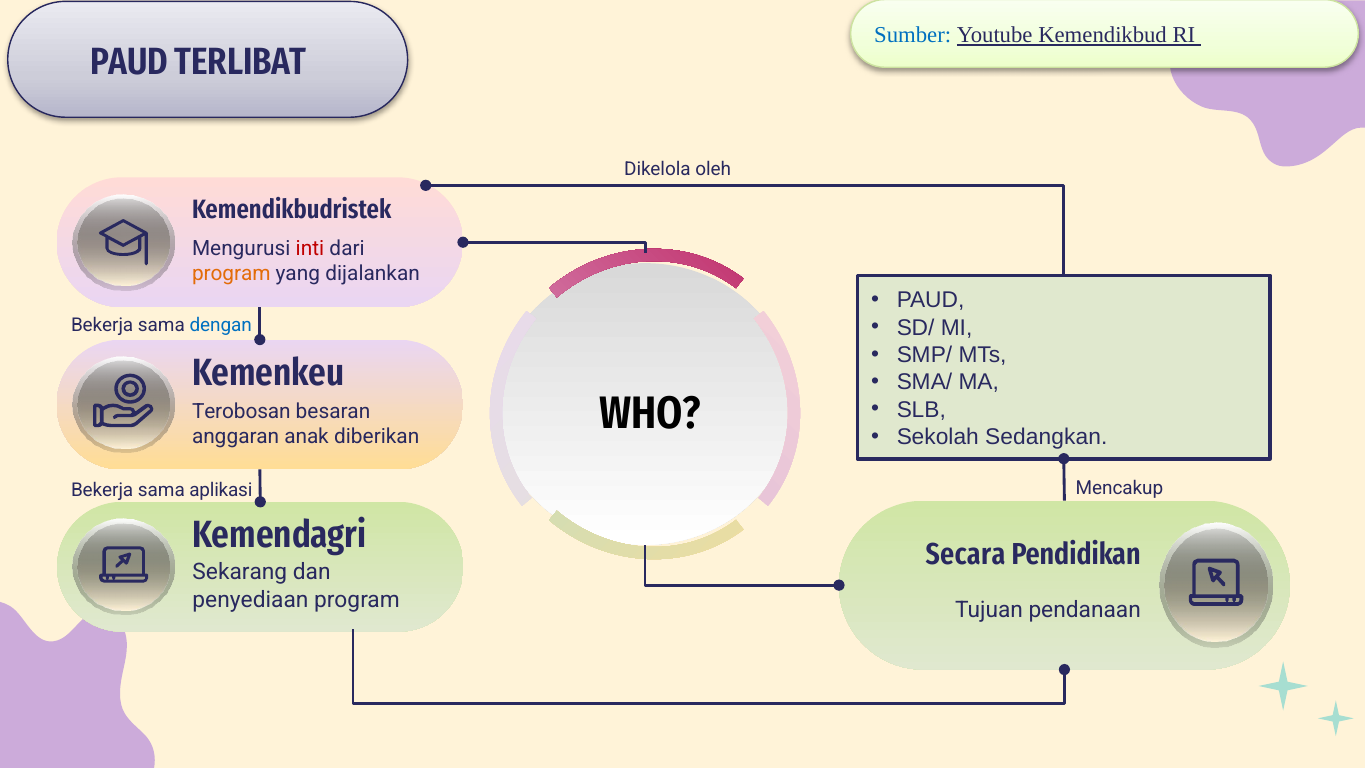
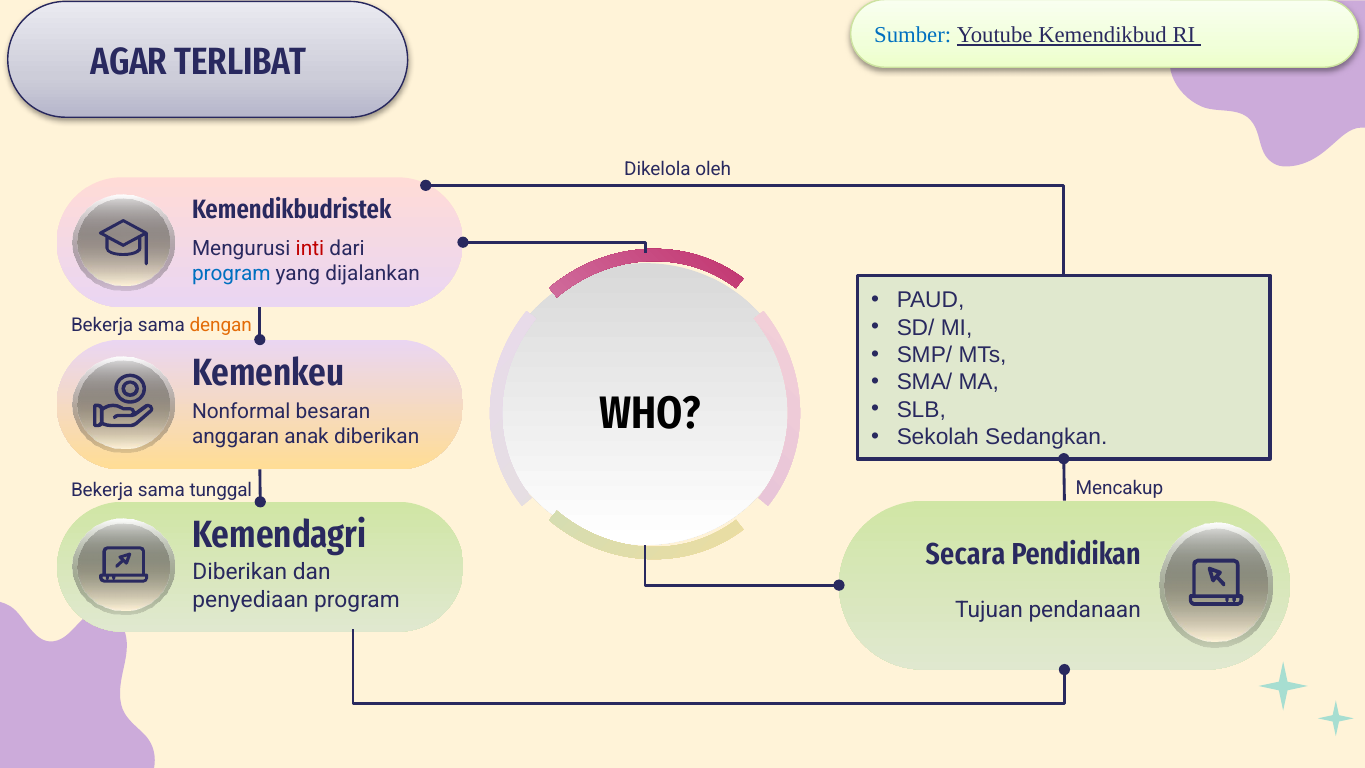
PAUD: PAUD -> AGAR (129, 62)
program colour: orange -> blue (231, 274)
dengan colour: blue -> orange (221, 325)
Terobosan: Terobosan -> Nonformal (241, 411)
aplikasi: aplikasi -> tunggal (221, 490)
Sekarang: Sekarang -> Diberikan (240, 572)
